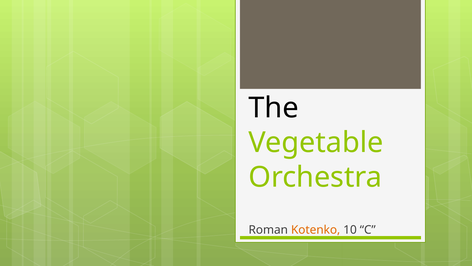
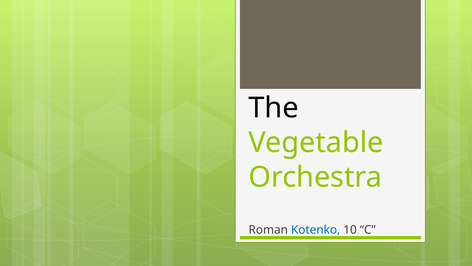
Kotenko colour: orange -> blue (316, 230)
